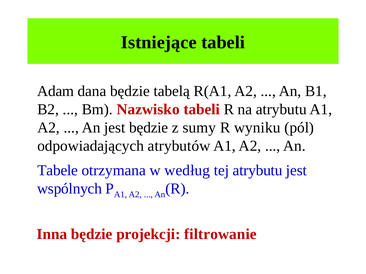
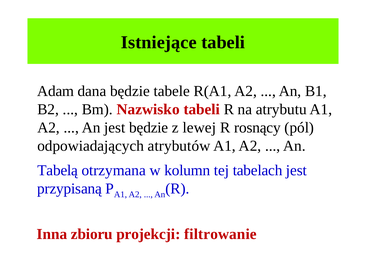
tabelą: tabelą -> tabele (172, 91)
sumy: sumy -> lewej (199, 128)
wyniku: wyniku -> rosnący (257, 128)
Tabele: Tabele -> Tabelą (58, 171)
według: według -> kolumn (187, 171)
tej atrybutu: atrybutu -> tabelach (258, 171)
wspólnych: wspólnych -> przypisaną (70, 189)
Inna będzie: będzie -> zbioru (92, 235)
